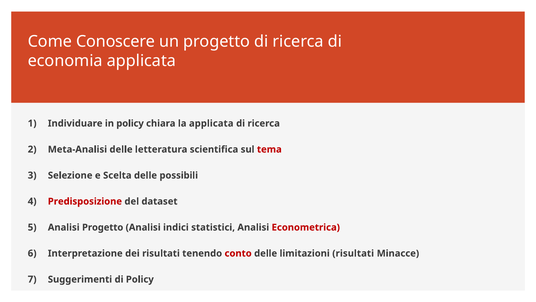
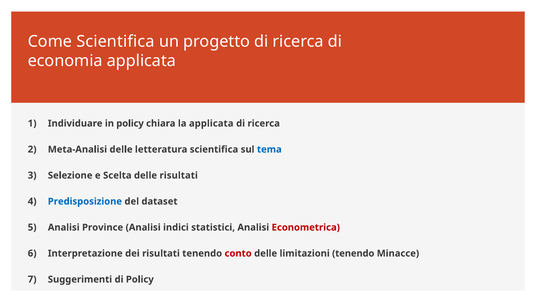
Come Conoscere: Conoscere -> Scientifica (115, 41)
tema colour: red -> blue (269, 149)
delle possibili: possibili -> risultati (179, 175)
Predisposizione colour: red -> blue (85, 201)
Analisi Progetto: Progetto -> Province (103, 227)
limitazioni risultati: risultati -> tenendo (353, 253)
